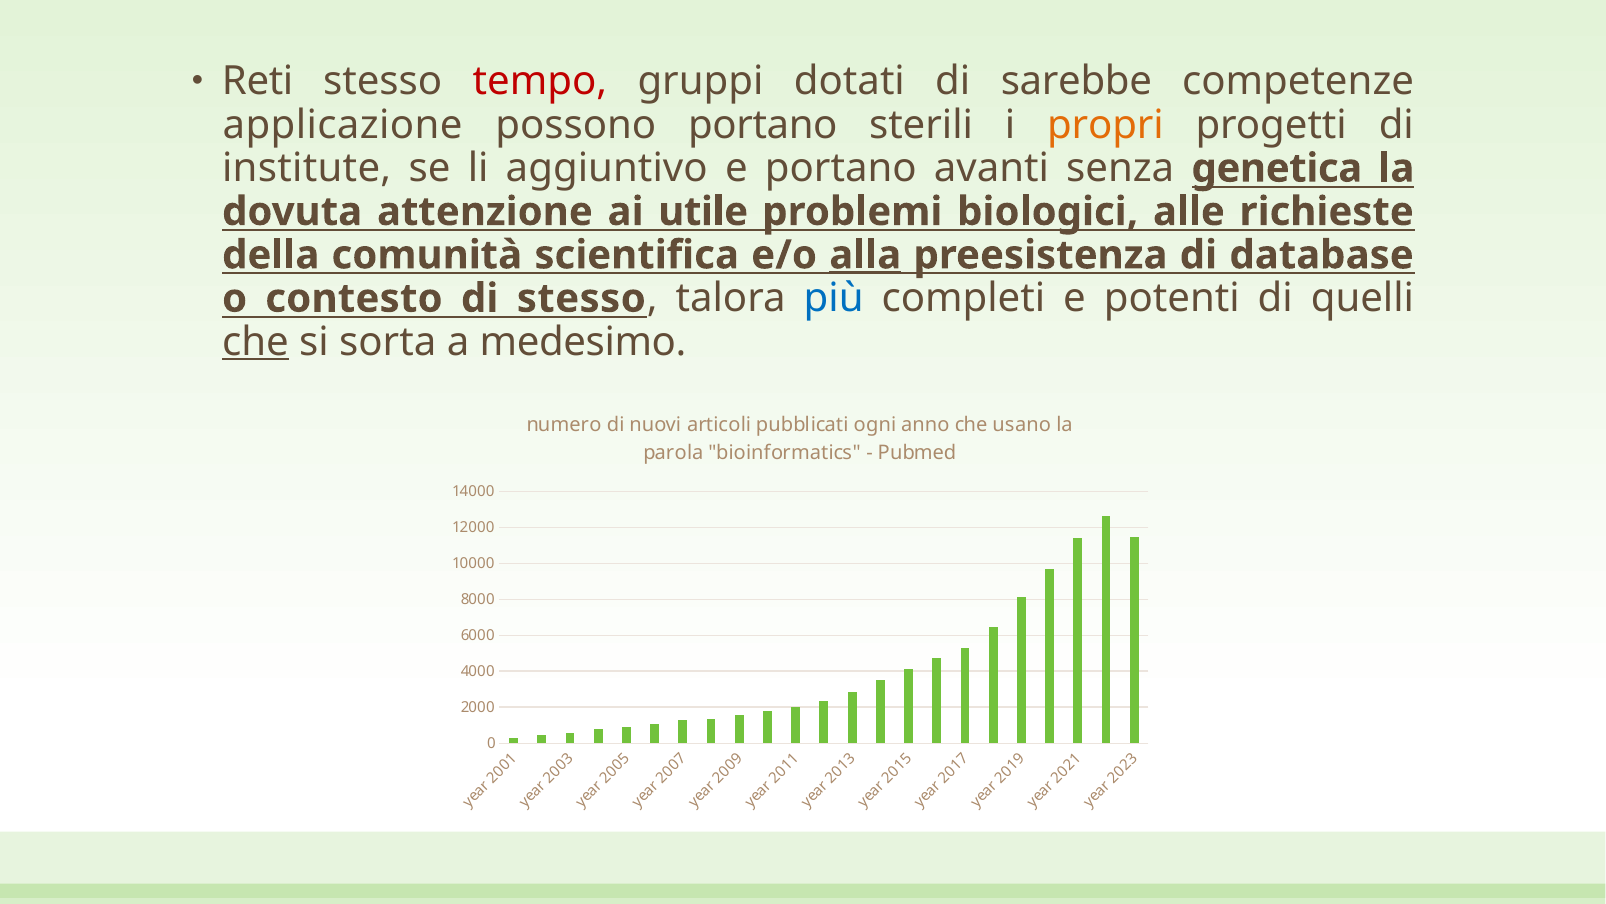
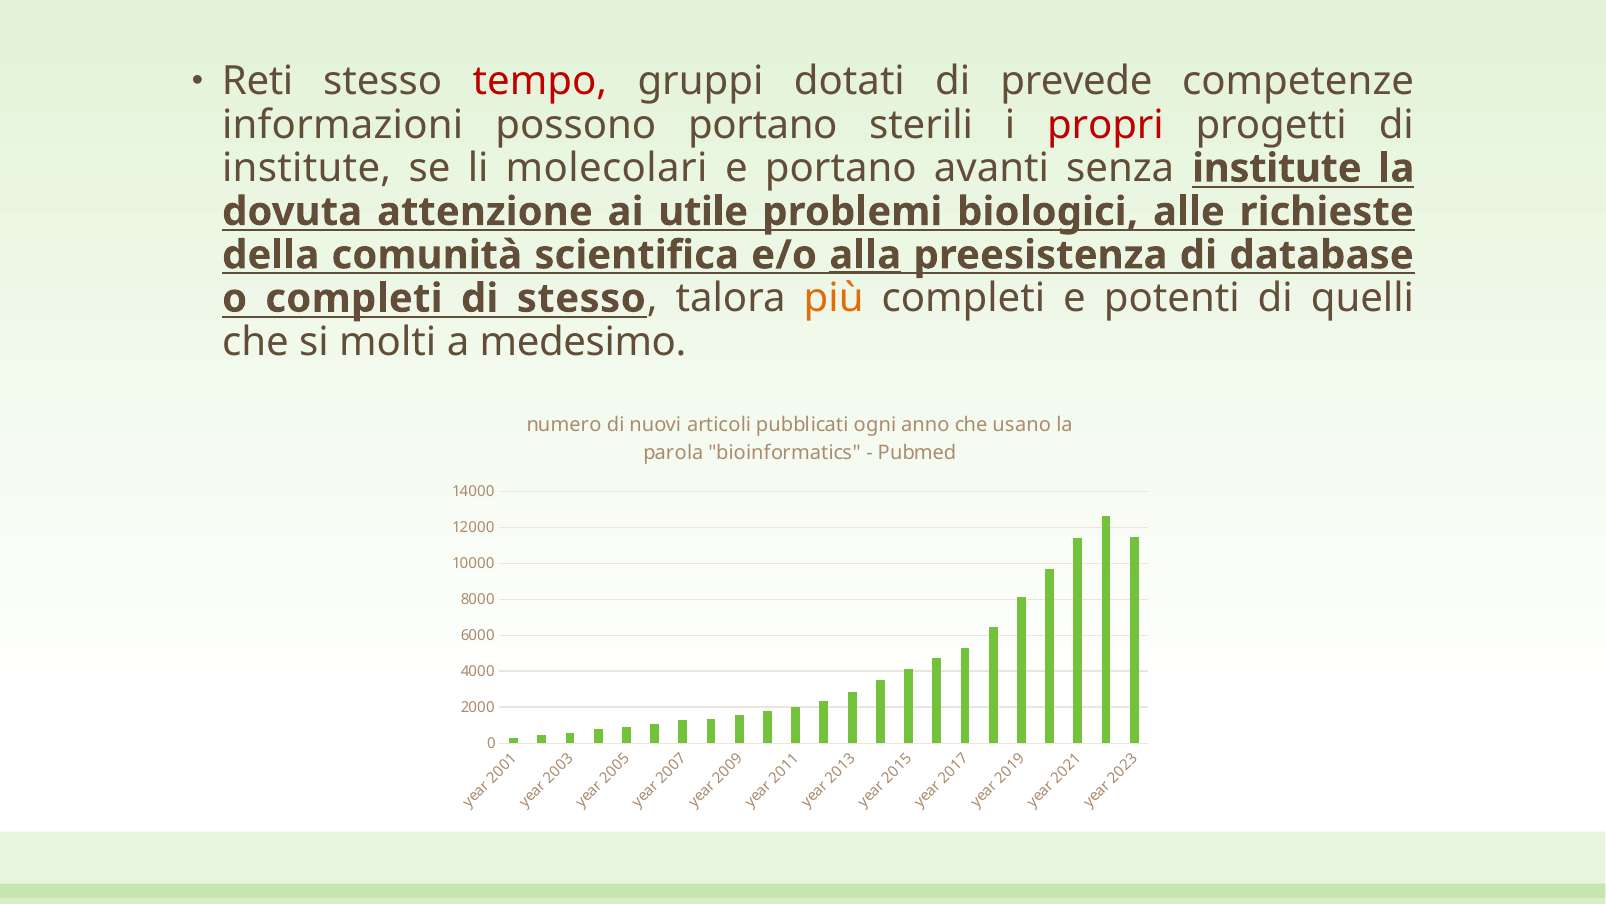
sarebbe: sarebbe -> prevede (1076, 82)
applicazione: applicazione -> informazioni (343, 125)
propri colour: orange -> red (1105, 125)
aggiuntivo: aggiuntivo -> molecolari (607, 168)
senza genetica: genetica -> institute (1277, 168)
o contesto: contesto -> completi (354, 298)
più colour: blue -> orange (834, 298)
che underline: present -> none (255, 342)
sorta: sorta -> molti (388, 342)
